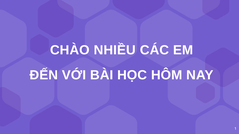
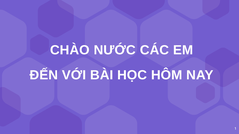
NHIỀU: NHIỀU -> NƯỚC (115, 50)
